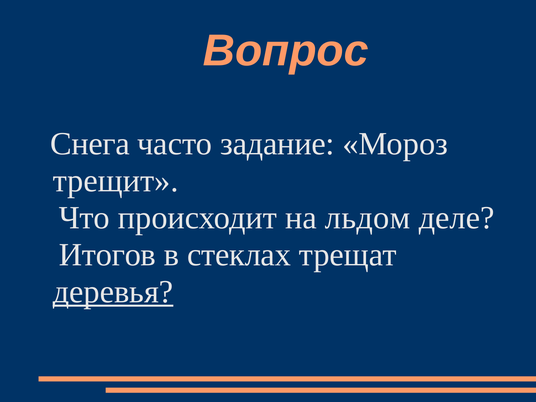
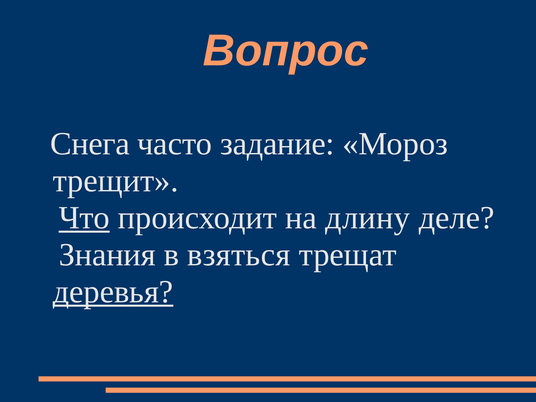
Что underline: none -> present (84, 218)
льдом: льдом -> длину (368, 218)
Итогов: Итогов -> Знания (107, 255)
стеклах: стеклах -> взяться (239, 255)
